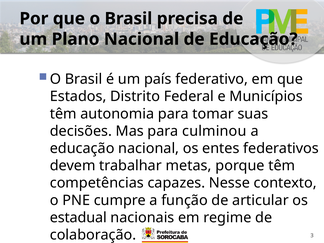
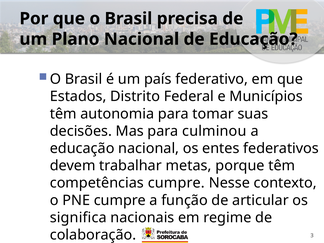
competências capazes: capazes -> cumpre (176, 183)
estadual: estadual -> significa (78, 218)
